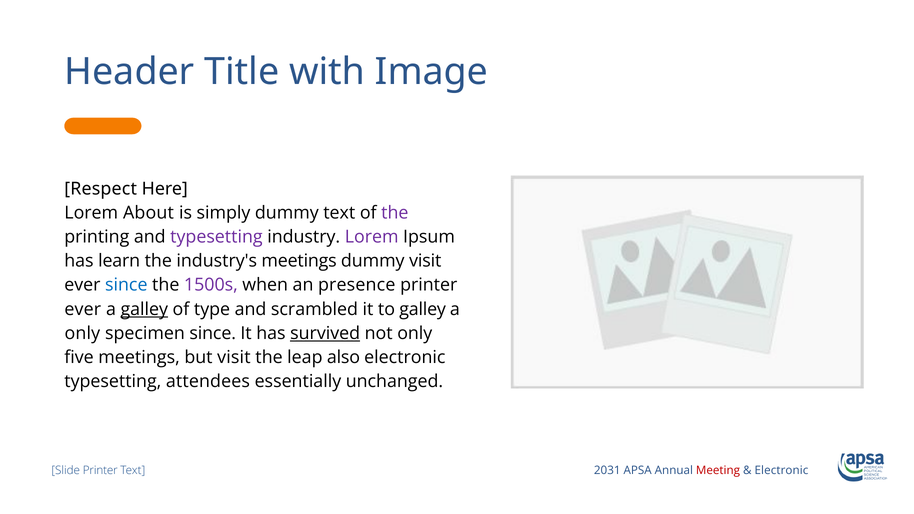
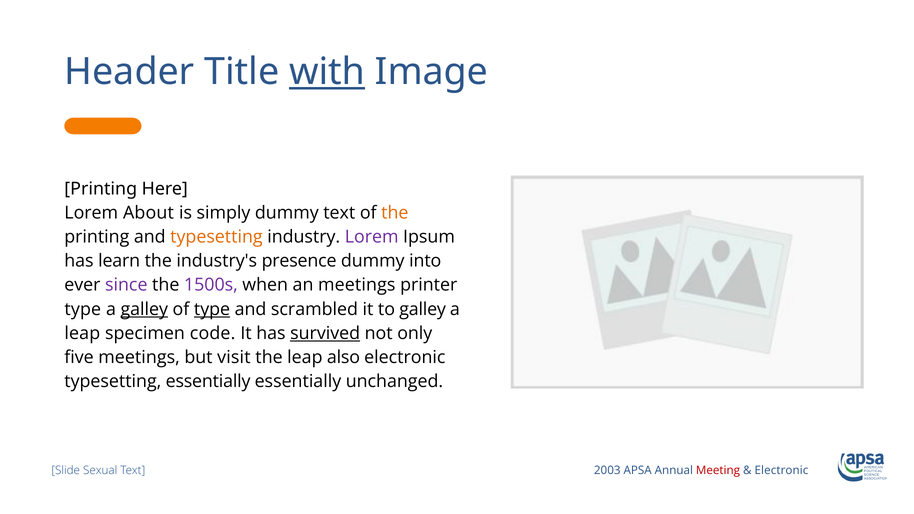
with underline: none -> present (327, 72)
Respect: Respect -> Printing (101, 189)
the colour: purple -> orange (395, 213)
typesetting colour: purple -> orange (216, 237)
industry's meetings: meetings -> presence (299, 261)
dummy visit: visit -> into (425, 261)
since colour: blue -> purple (126, 285)
an presence: presence -> meetings (357, 285)
ever: ever -> type (83, 309)
type underline: none -> present (212, 309)
only: only -> leap (82, 333)
specimen since: since -> code (213, 333)
typesetting attendees: attendees -> essentially (208, 381)
Slide Printer: Printer -> Sexual (100, 470)
2031: 2031 -> 2003 (607, 470)
